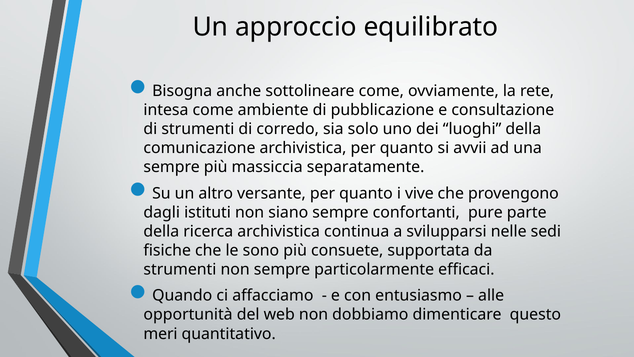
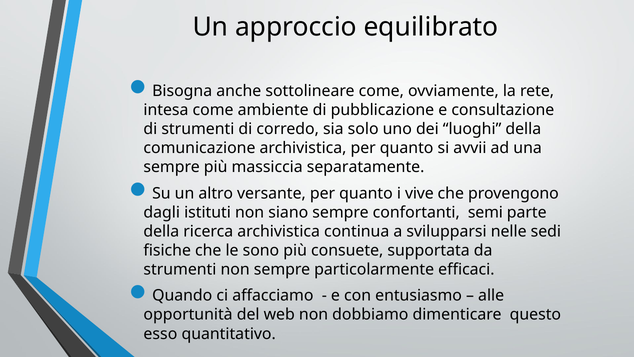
pure: pure -> semi (485, 212)
meri: meri -> esso (160, 333)
